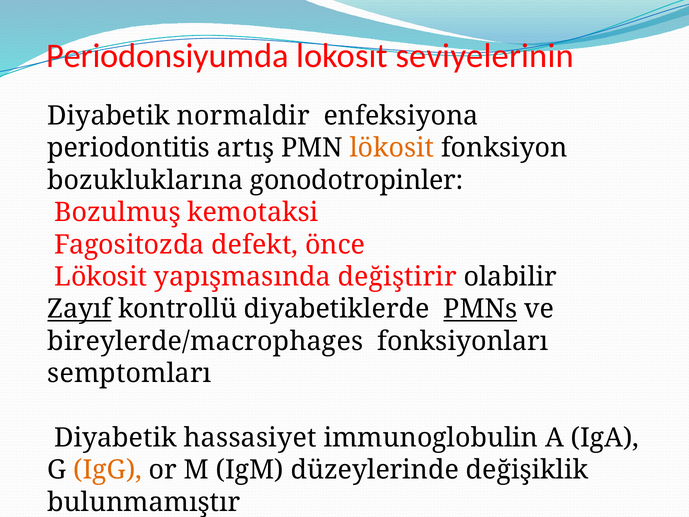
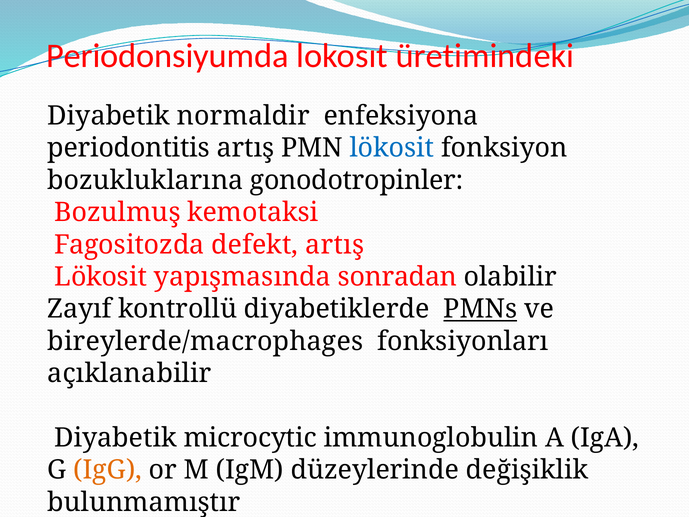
seviyelerinin: seviyelerinin -> üretimindeki (485, 56)
lökosit colour: orange -> blue (392, 148)
defekt önce: önce -> artış (335, 245)
değiştirir: değiştirir -> sonradan (397, 277)
Zayıf underline: present -> none (79, 309)
semptomları: semptomları -> açıklanabilir (129, 373)
hassasiyet: hassasiyet -> microcytic (250, 438)
